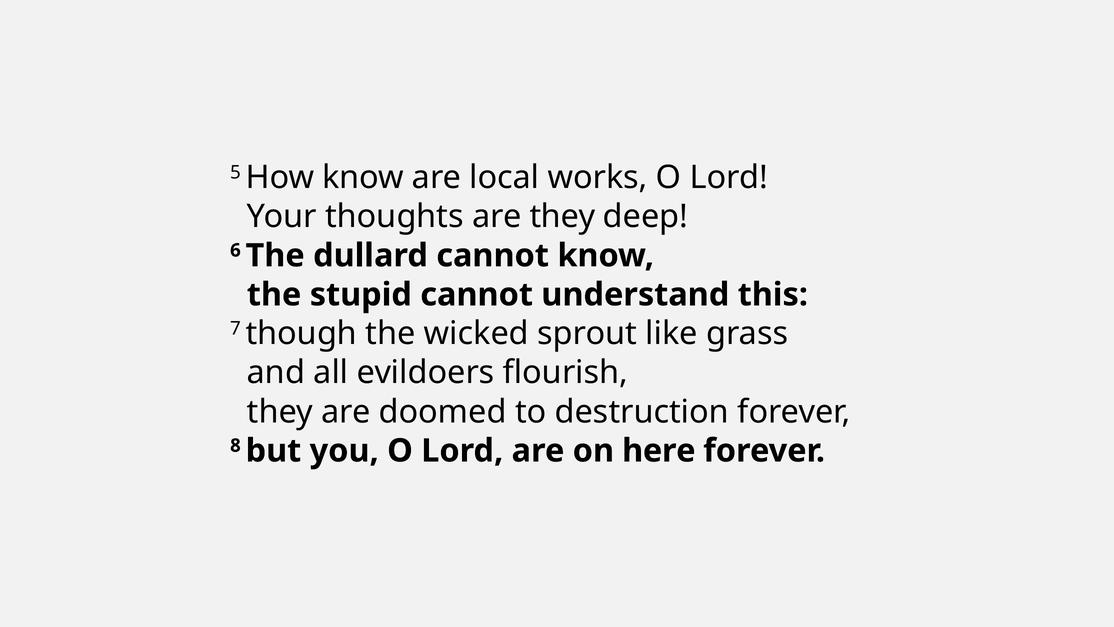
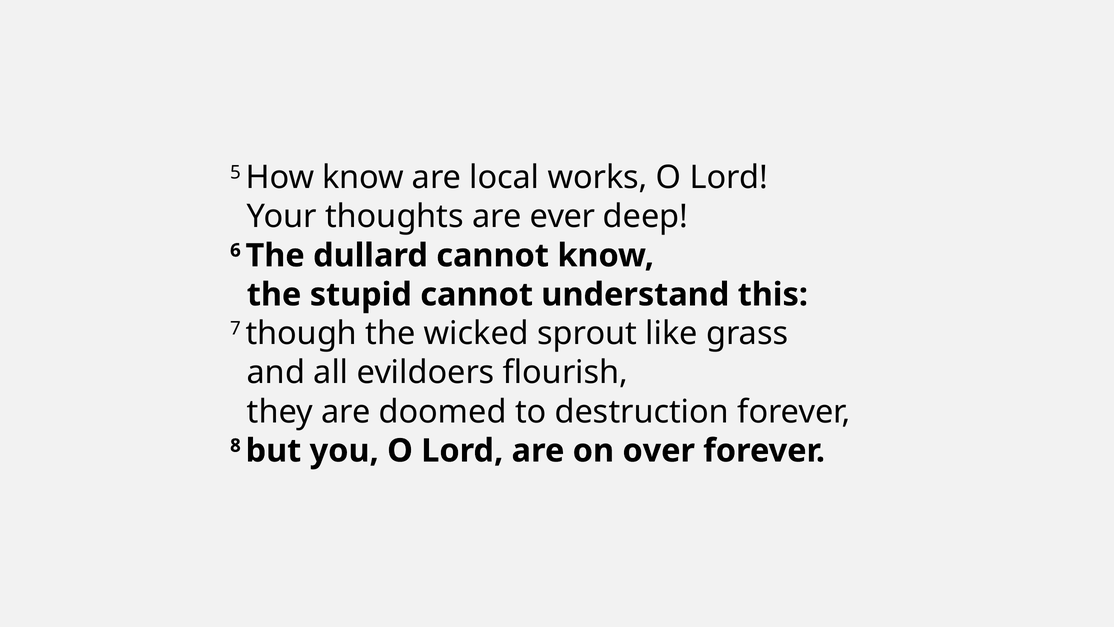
are they: they -> ever (562, 216)
here: here -> over (659, 451)
